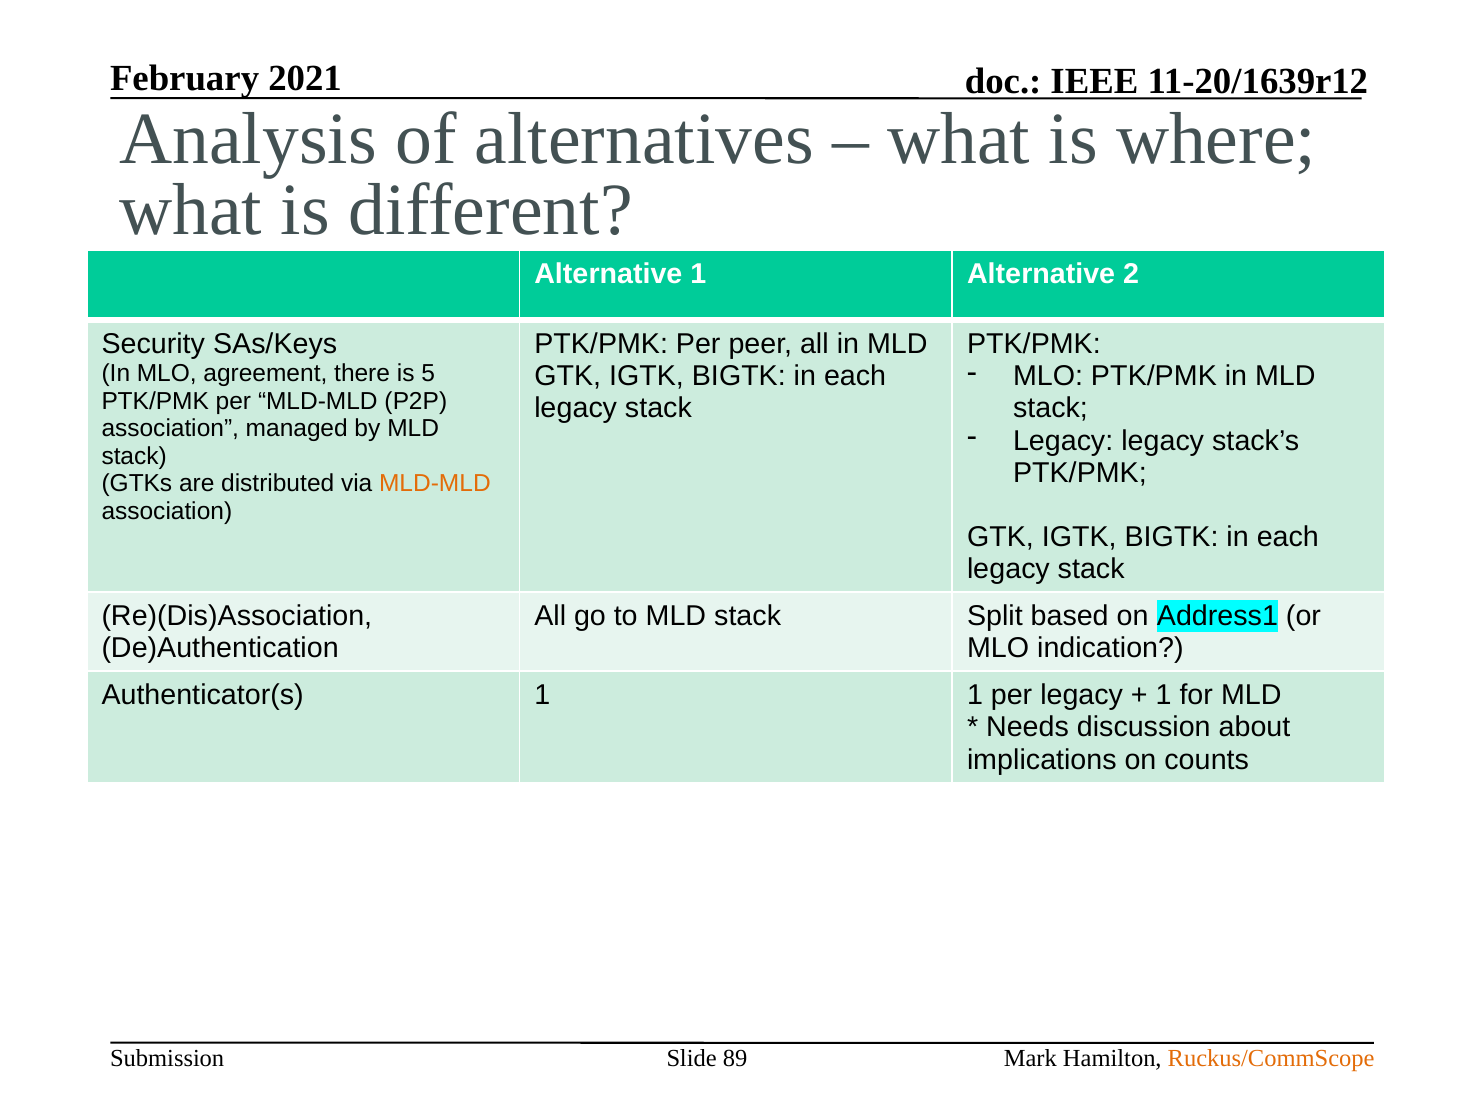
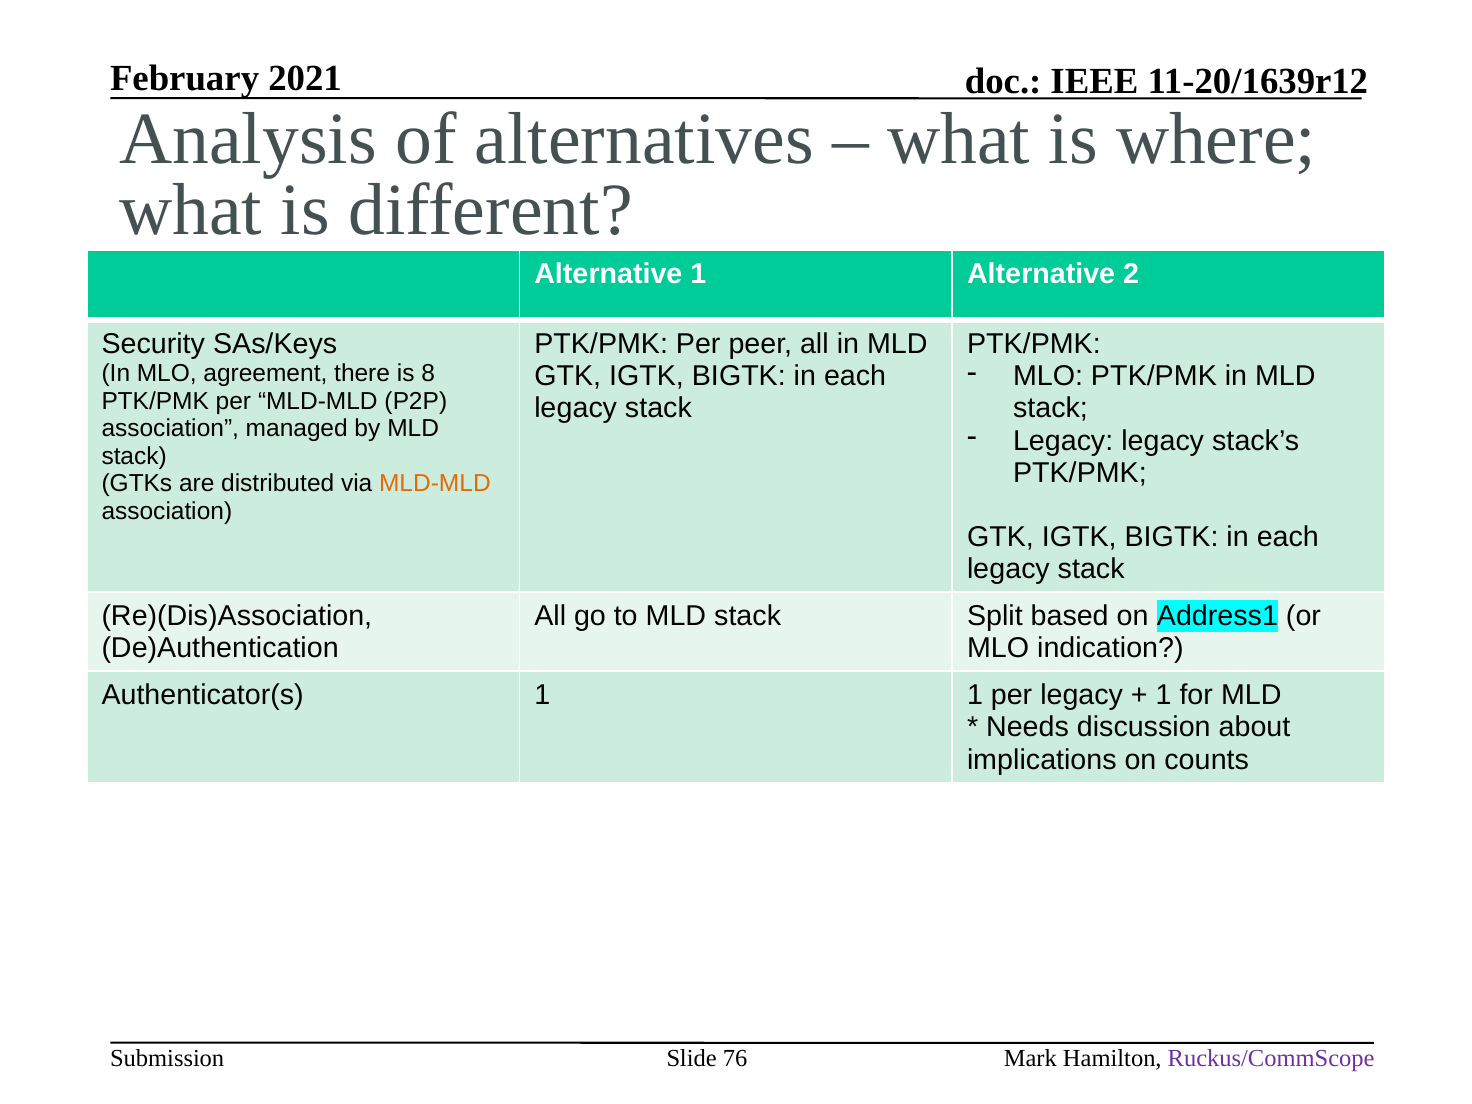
5: 5 -> 8 (428, 374)
89: 89 -> 76 (735, 1058)
Ruckus/CommScope colour: orange -> purple (1271, 1059)
